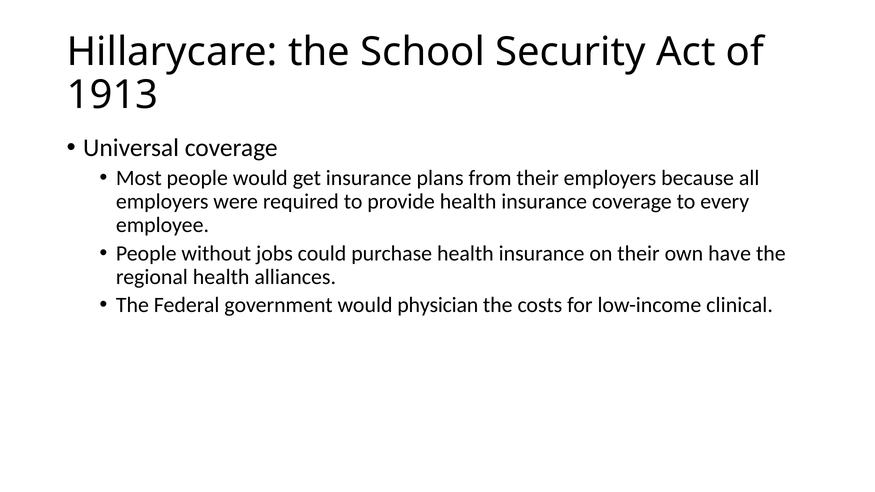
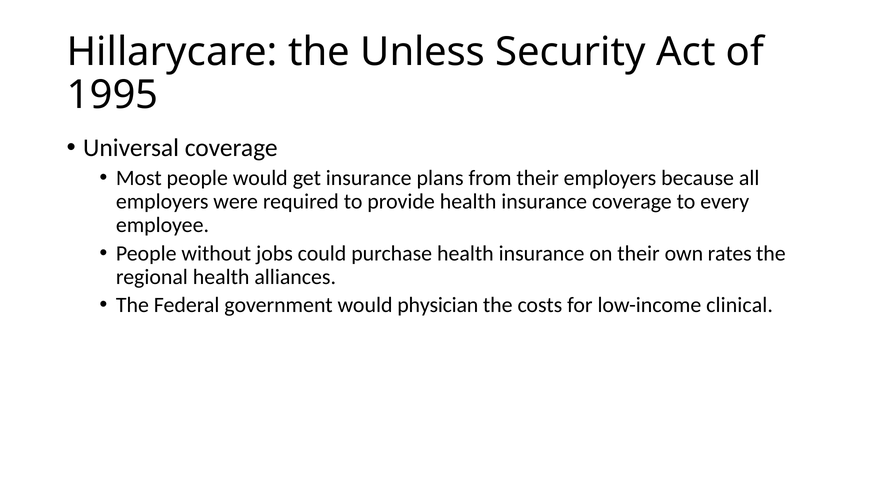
School: School -> Unless (423, 52)
1913: 1913 -> 1995 (113, 95)
have: have -> rates (730, 253)
